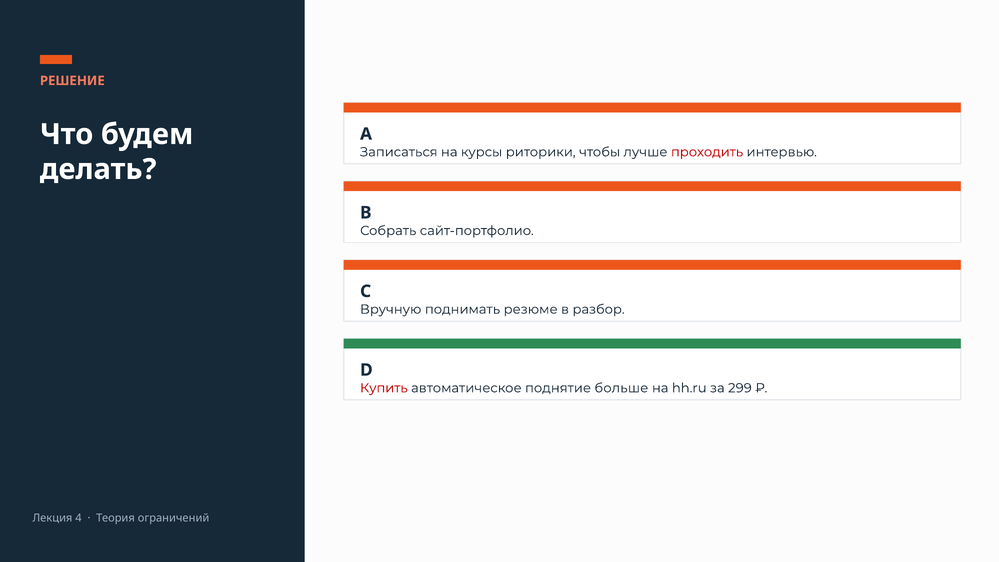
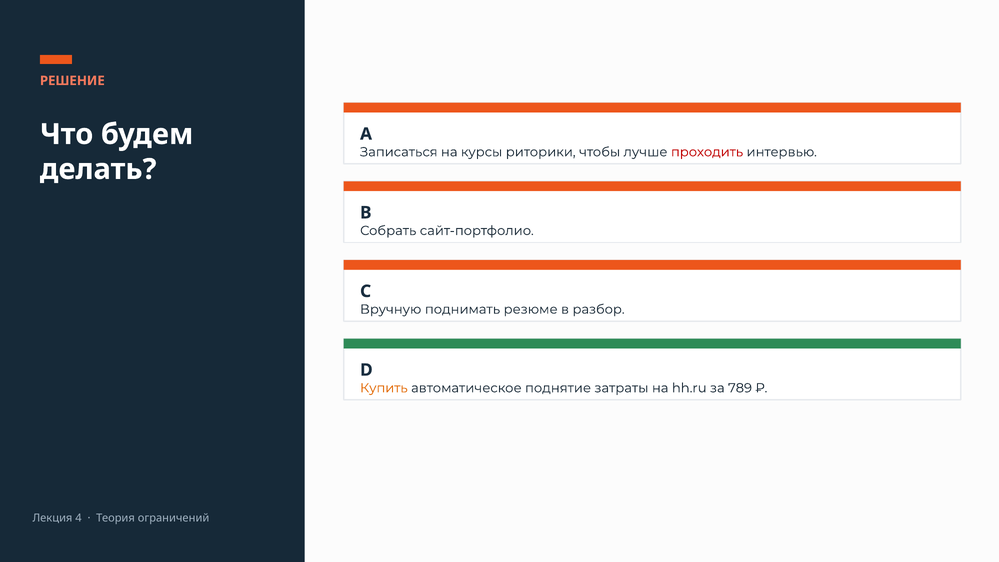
Купить colour: red -> orange (384, 388)
больше: больше -> затраты (621, 388)
299: 299 -> 789 (740, 388)
